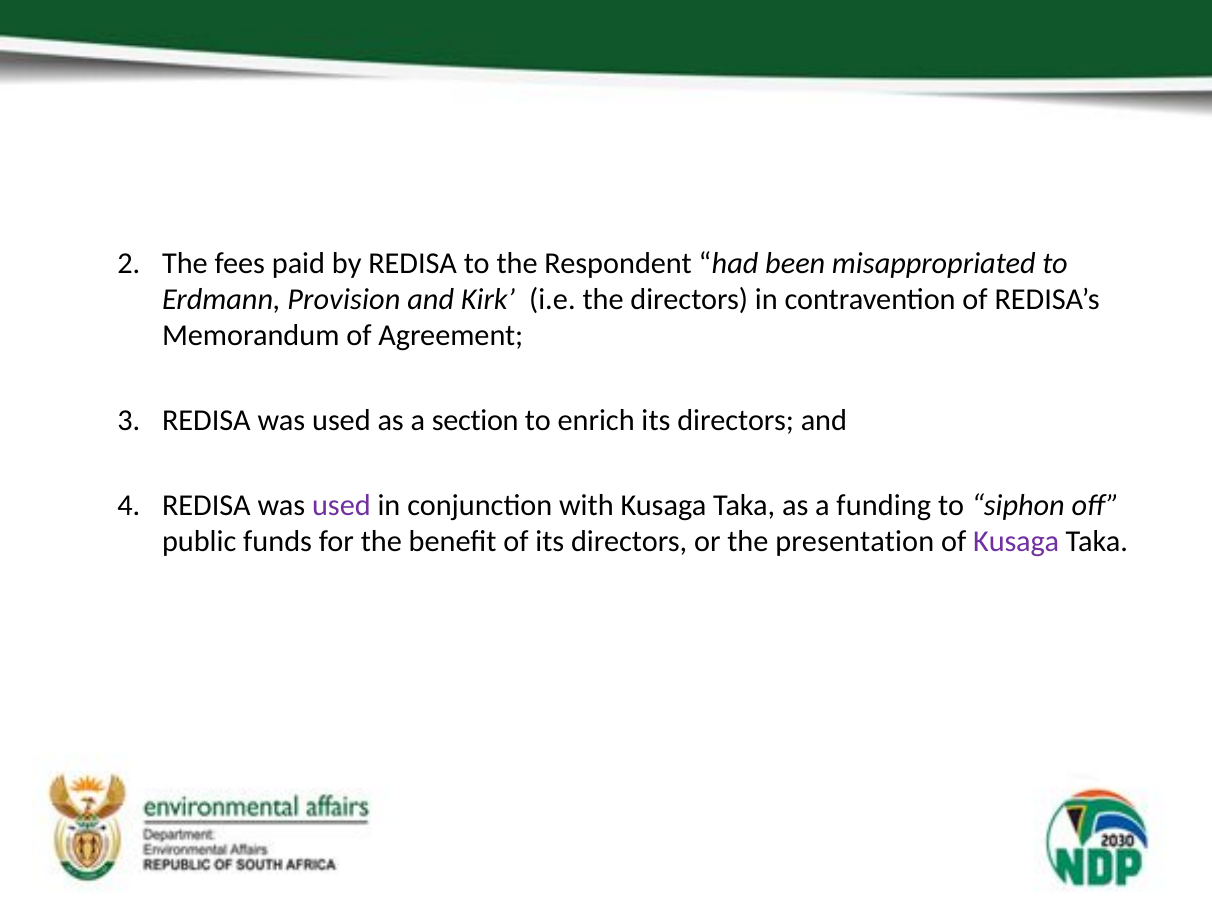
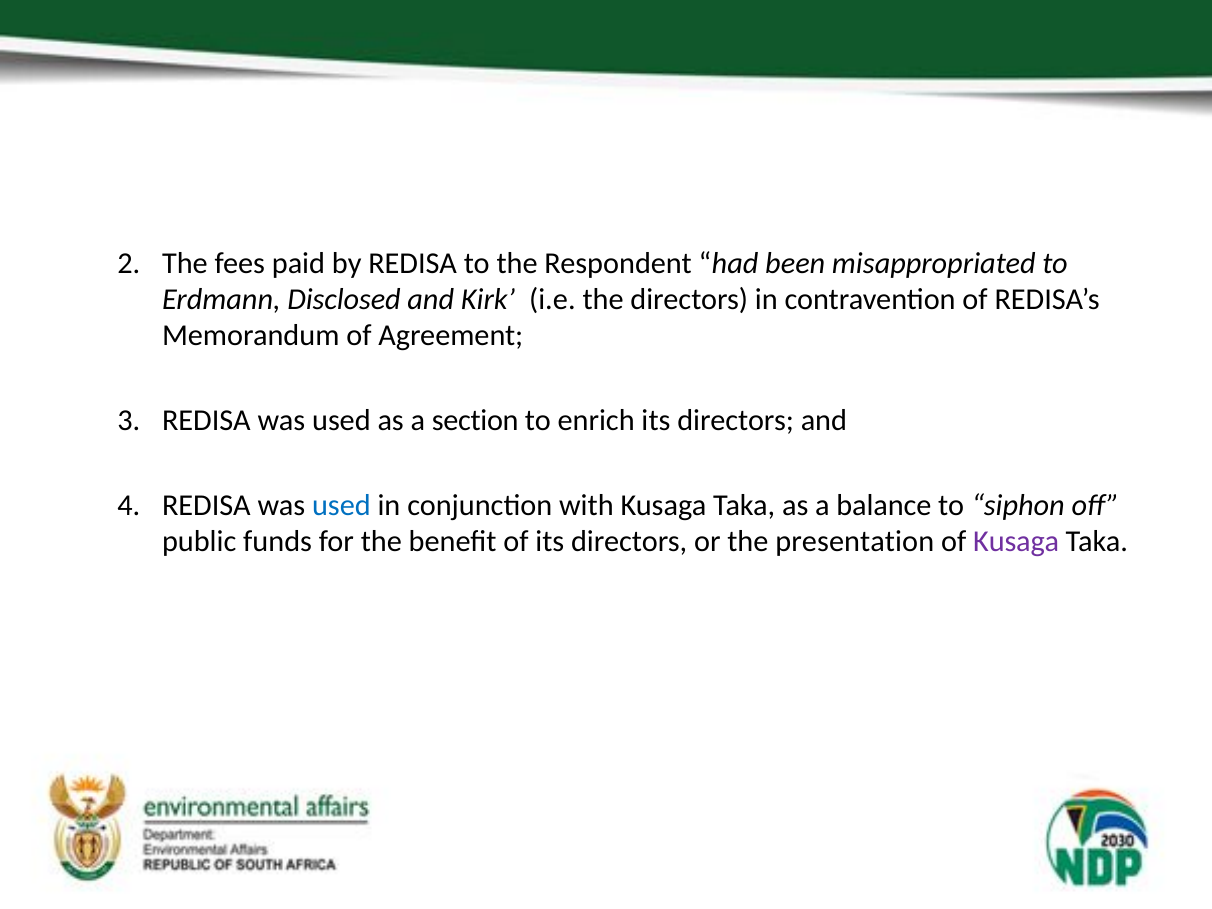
Provision: Provision -> Disclosed (344, 299)
used colour: purple -> blue (341, 506)
funding: funding -> balance (884, 506)
